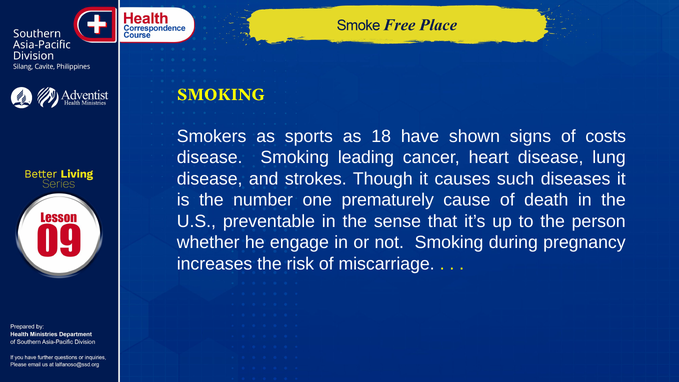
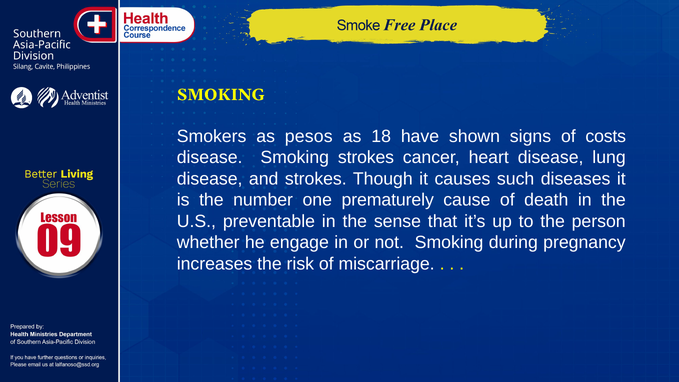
sports: sports -> pesos (309, 136)
Smoking leading: leading -> strokes (366, 158)
